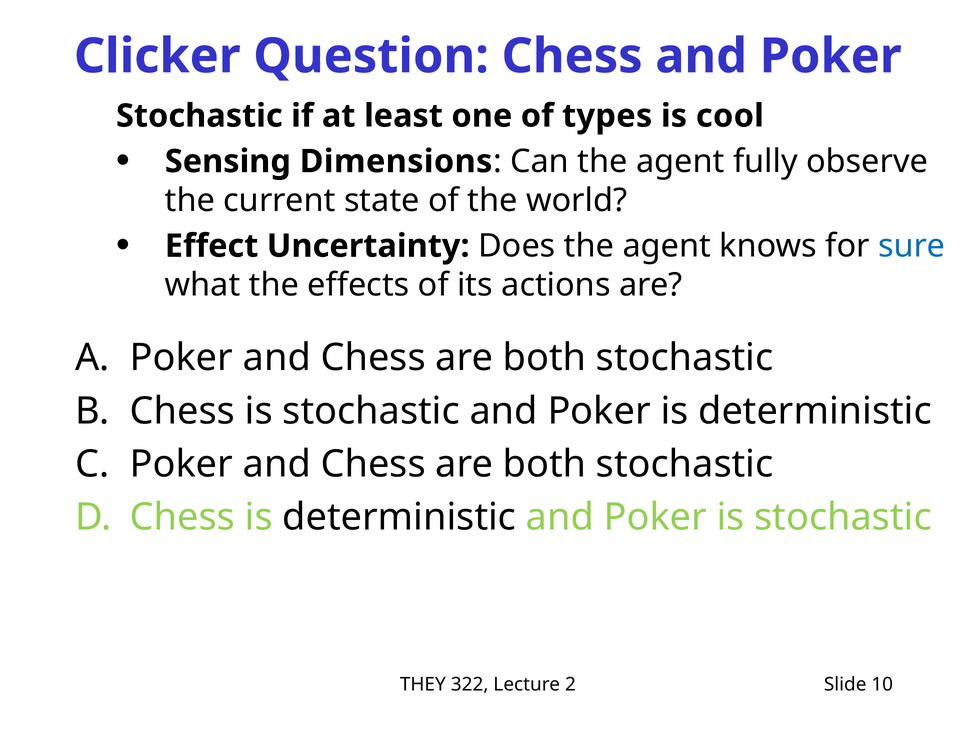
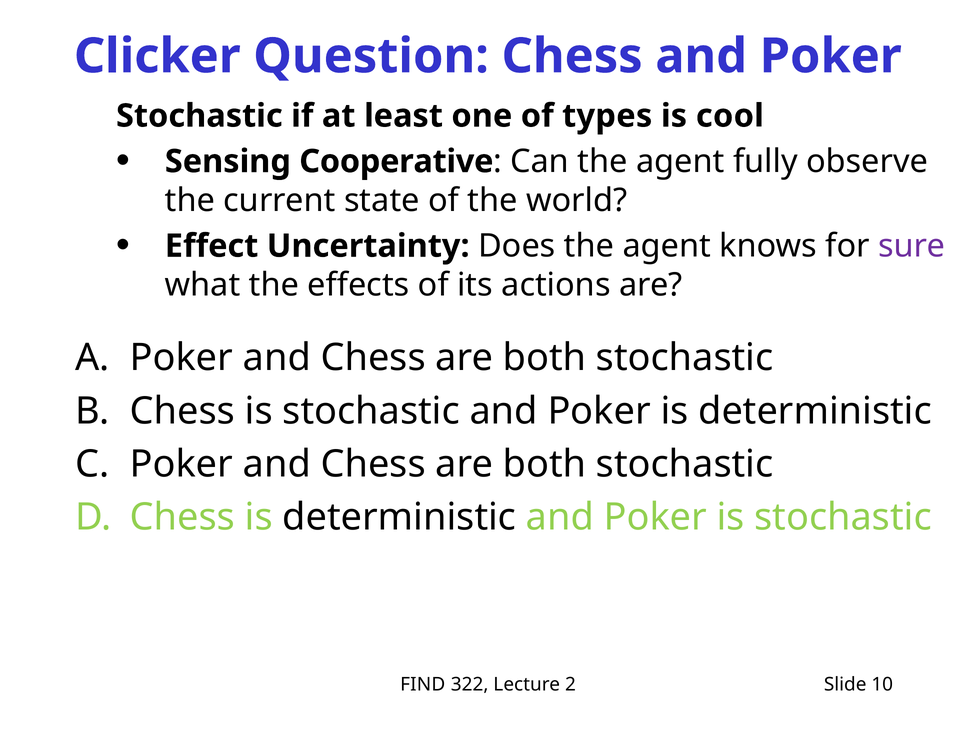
Dimensions: Dimensions -> Cooperative (396, 161)
sure colour: blue -> purple (912, 246)
THEY: THEY -> FIND (423, 685)
